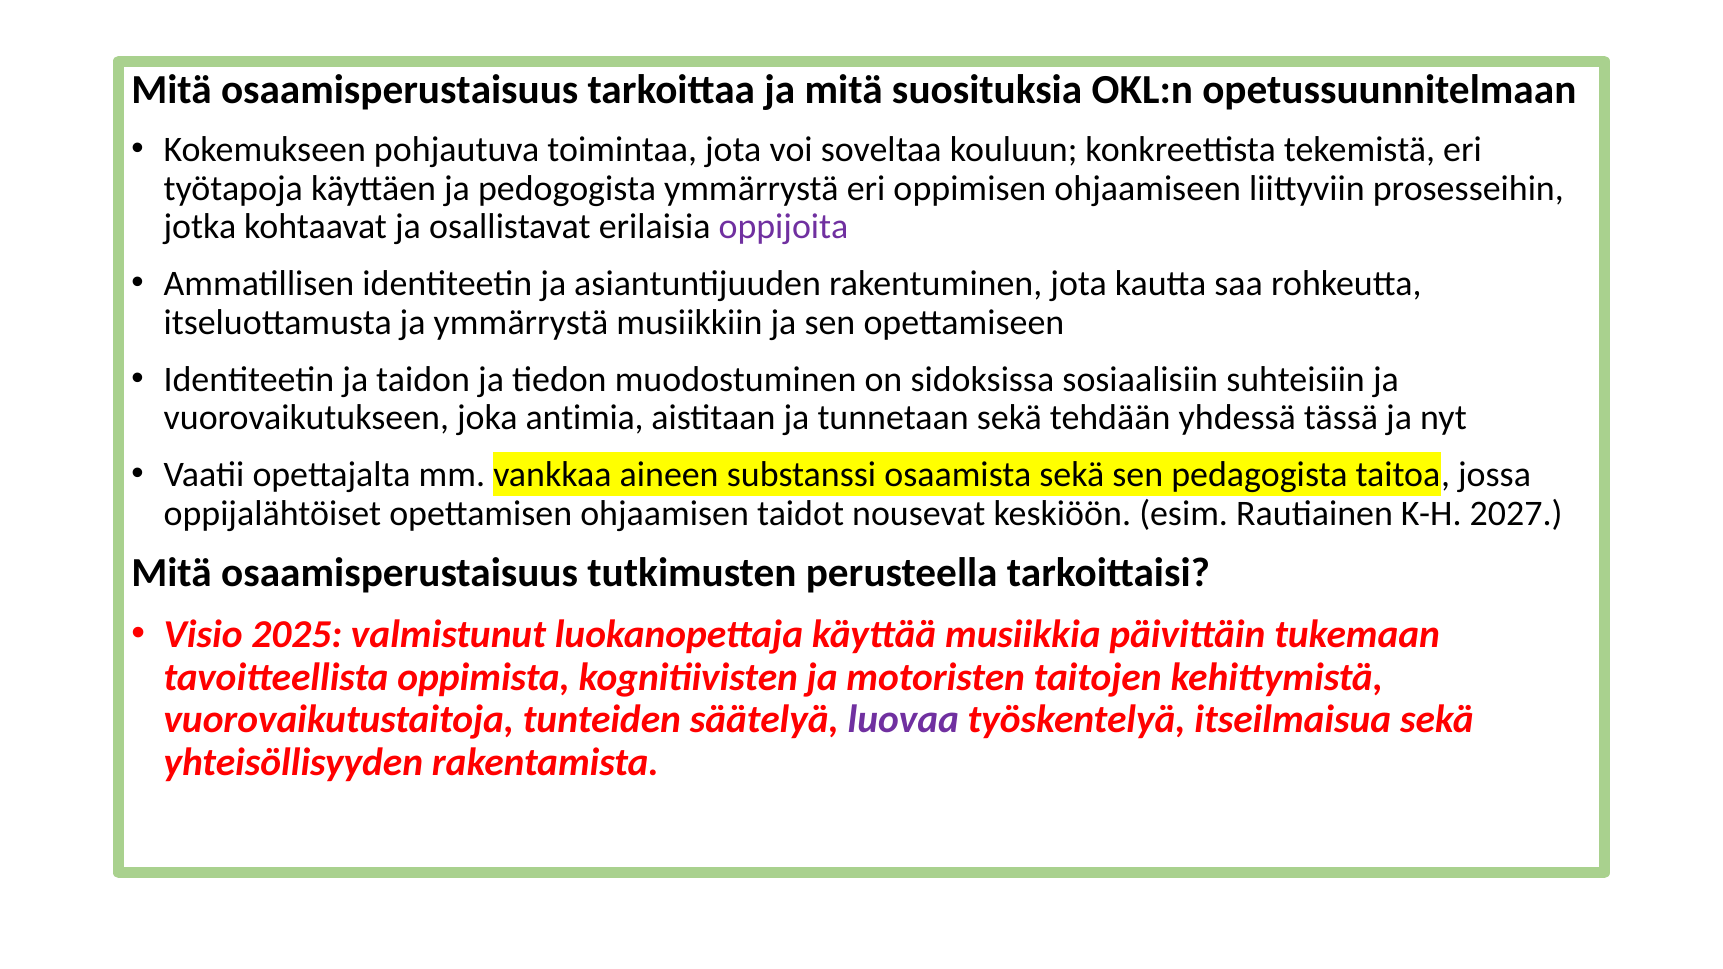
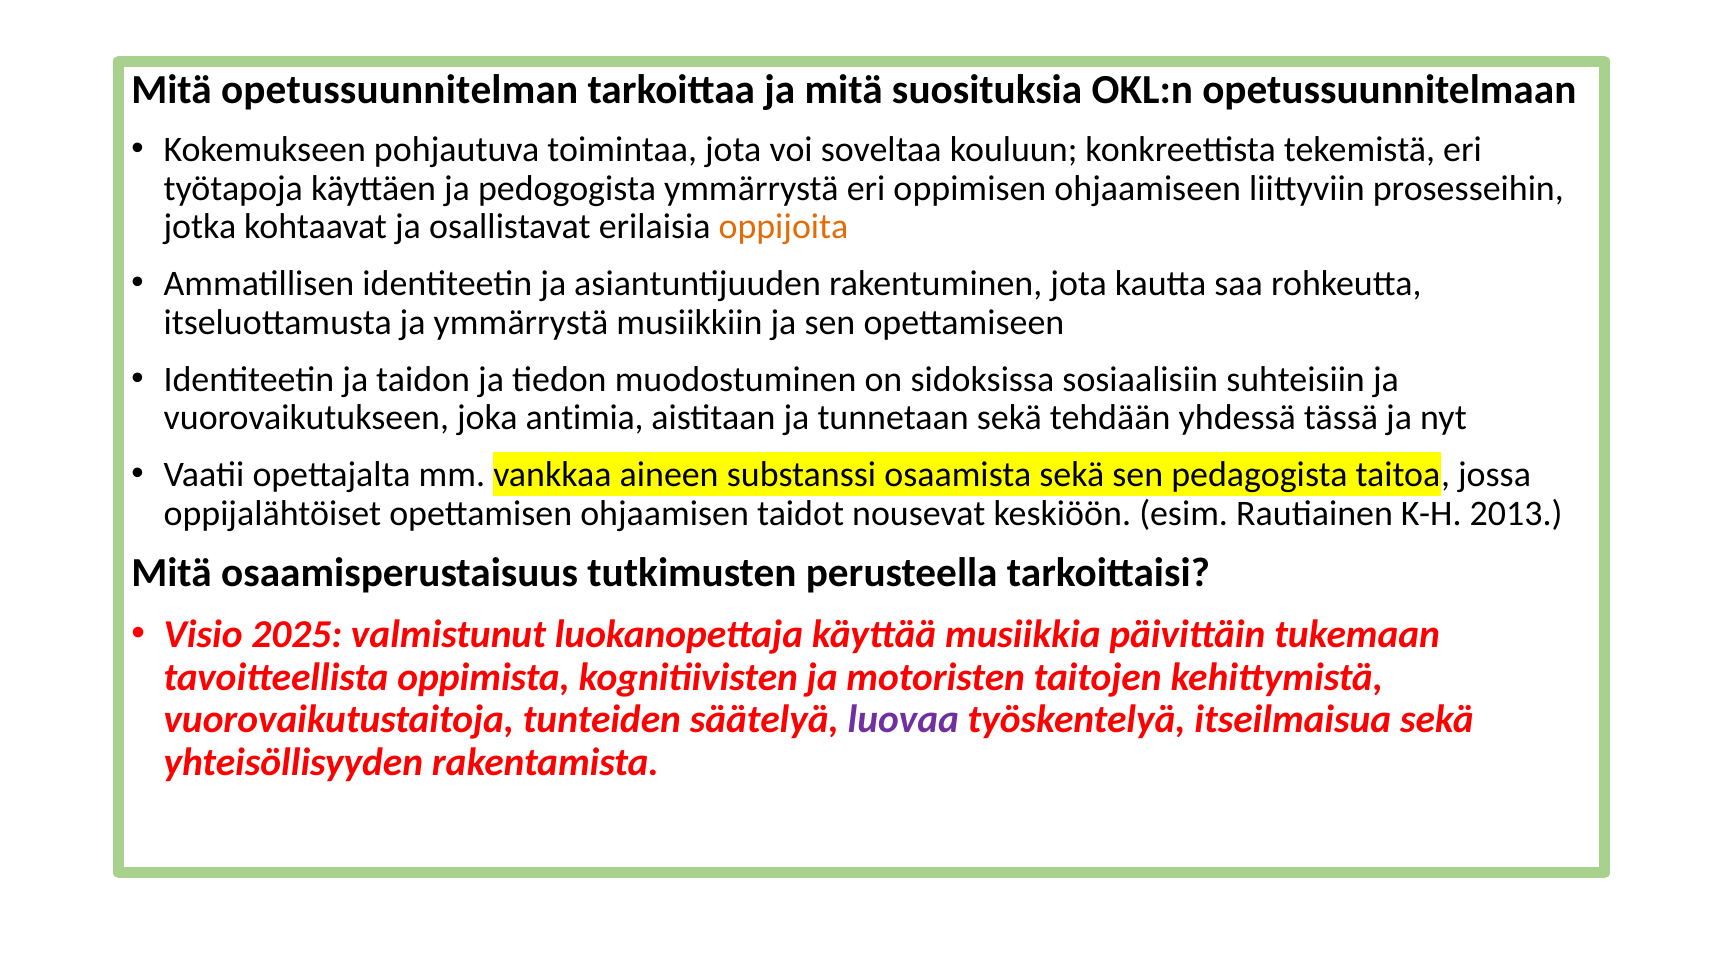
osaamisperustaisuus: osaamisperustaisuus -> opetussuunnitelman (400, 90)
oppijoita colour: purple -> orange (784, 227)
2027: 2027 -> 2013 (1516, 513)
